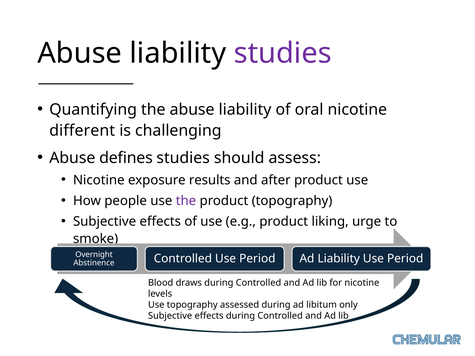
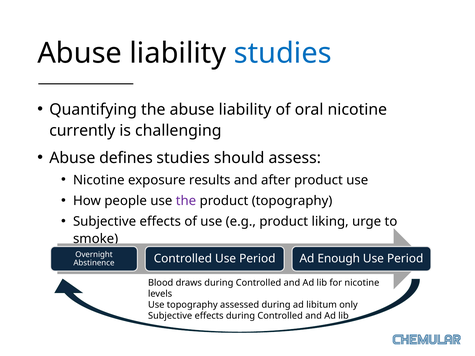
studies colour: purple -> blue (283, 53)
different: different -> currently (82, 131)
Ad Liability: Liability -> Enough (339, 259)
